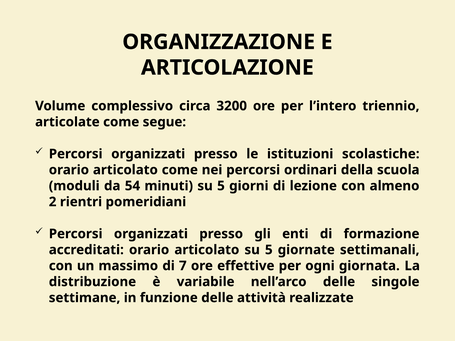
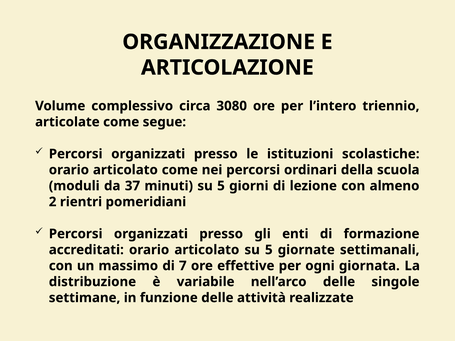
3200: 3200 -> 3080 (232, 106)
54: 54 -> 37 (132, 186)
